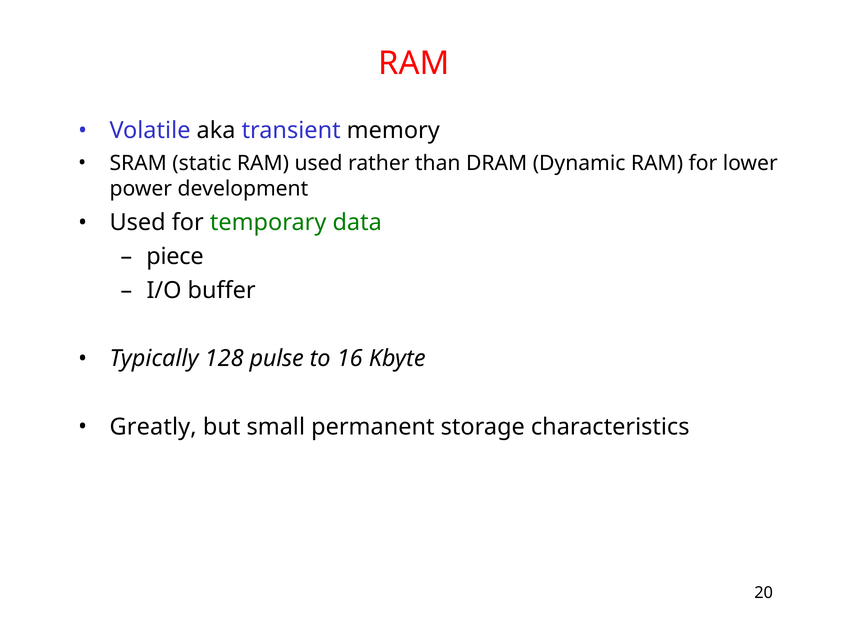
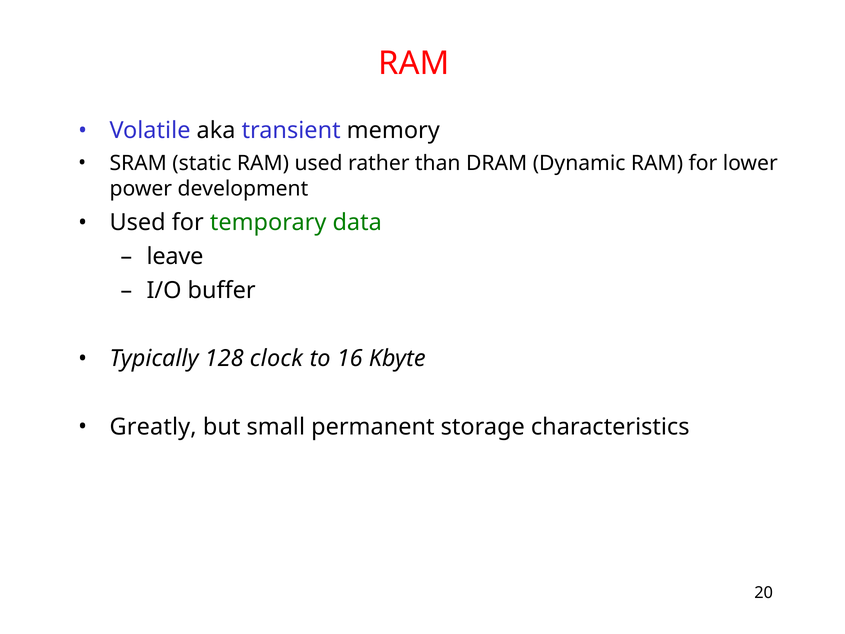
piece: piece -> leave (175, 256)
pulse: pulse -> clock (276, 359)
